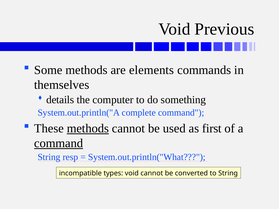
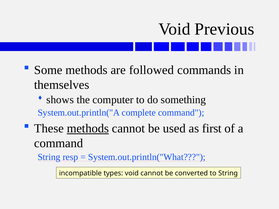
elements: elements -> followed (152, 70)
details: details -> shows (60, 100)
command underline: present -> none (59, 143)
